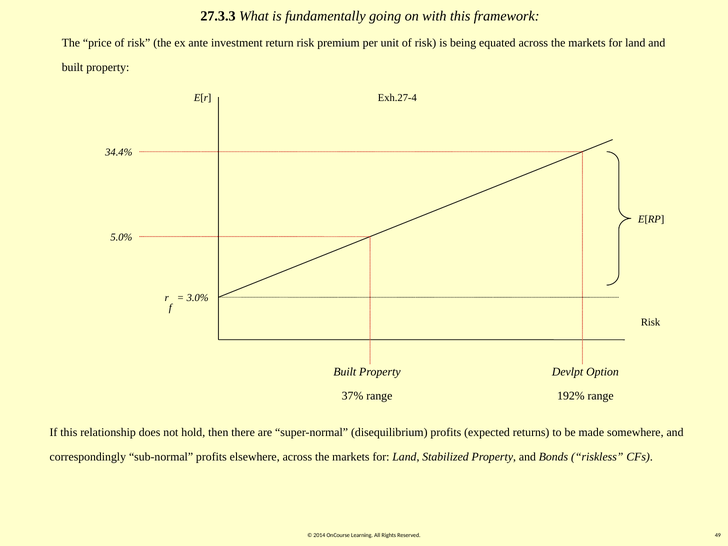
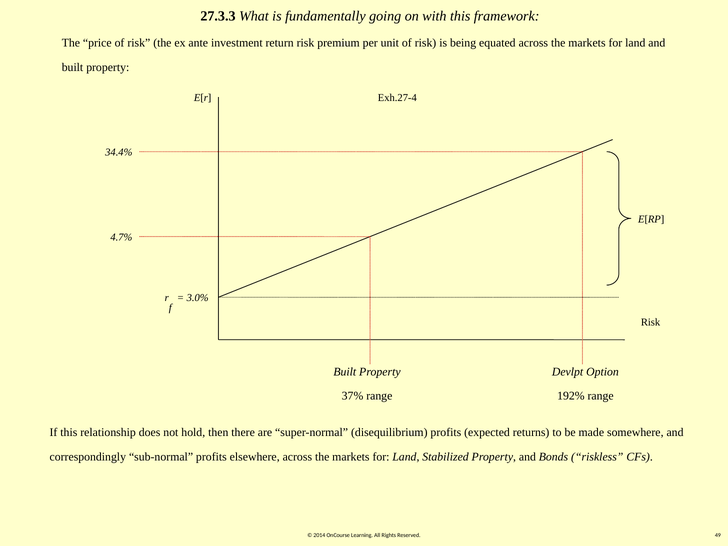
5.0%: 5.0% -> 4.7% (121, 237)
